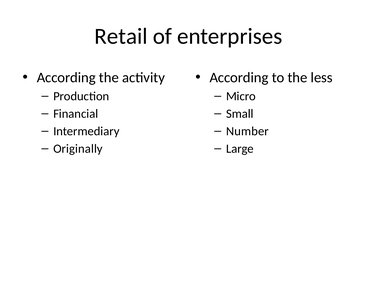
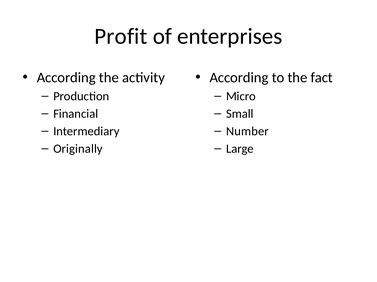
Retail: Retail -> Profit (121, 36)
less: less -> fact (322, 78)
